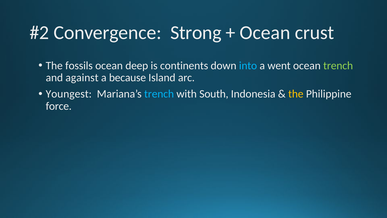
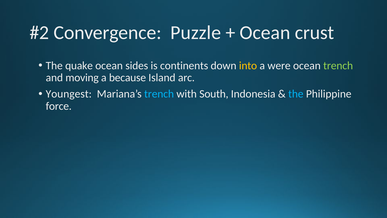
Strong: Strong -> Puzzle (196, 32)
fossils: fossils -> quake (79, 65)
deep: deep -> sides (137, 65)
into colour: light blue -> yellow (248, 65)
went: went -> were (279, 65)
against: against -> moving (82, 78)
the colour: yellow -> light blue (296, 94)
